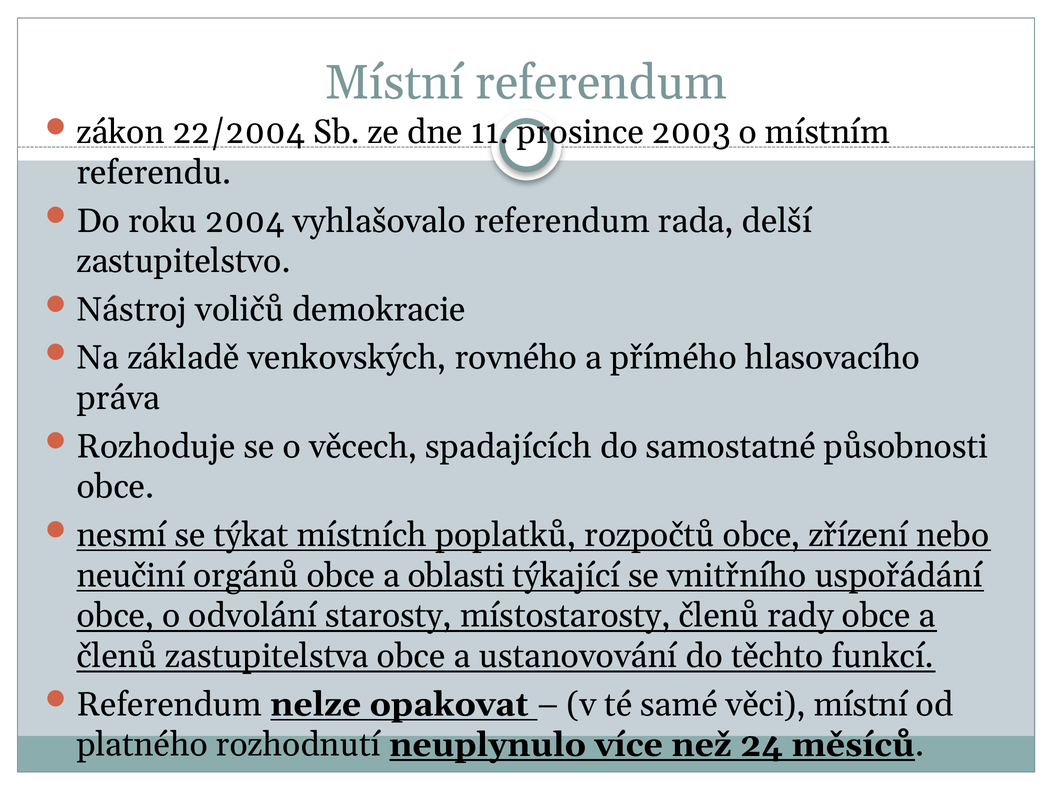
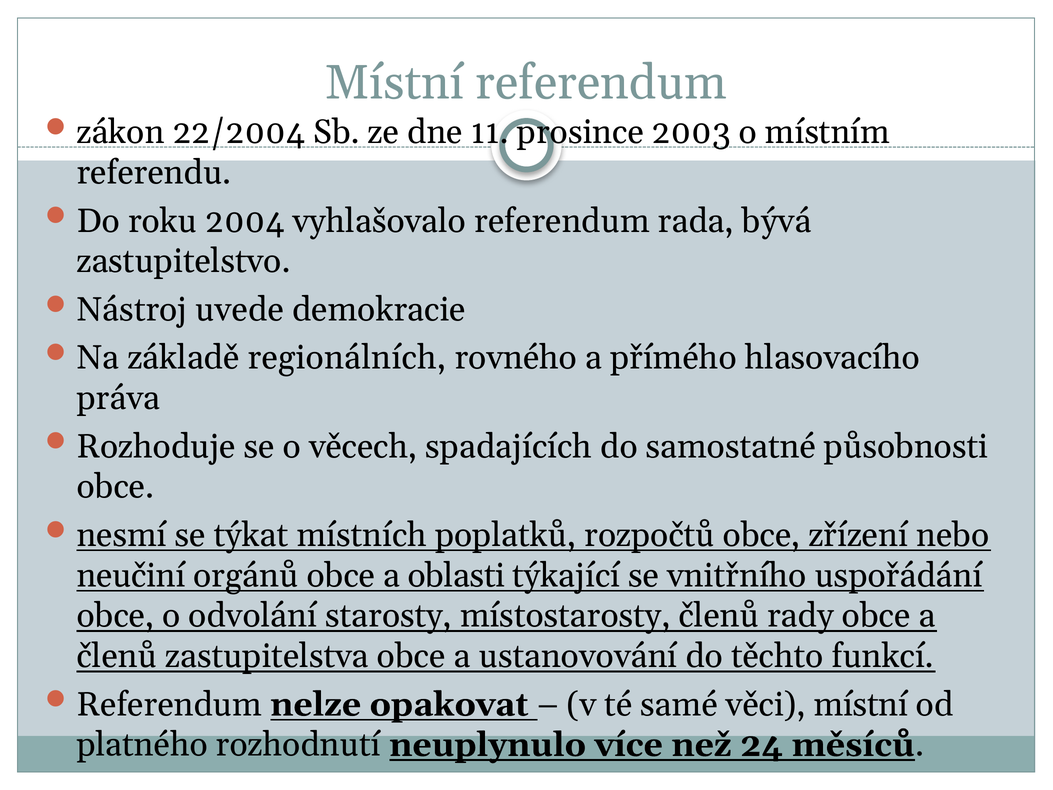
delší: delší -> bývá (777, 221)
voličů: voličů -> uvede (240, 310)
venkovských: venkovských -> regionálních (347, 358)
